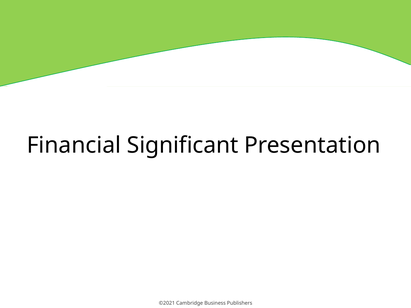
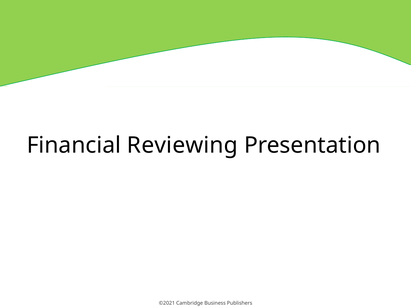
Significant: Significant -> Reviewing (182, 145)
